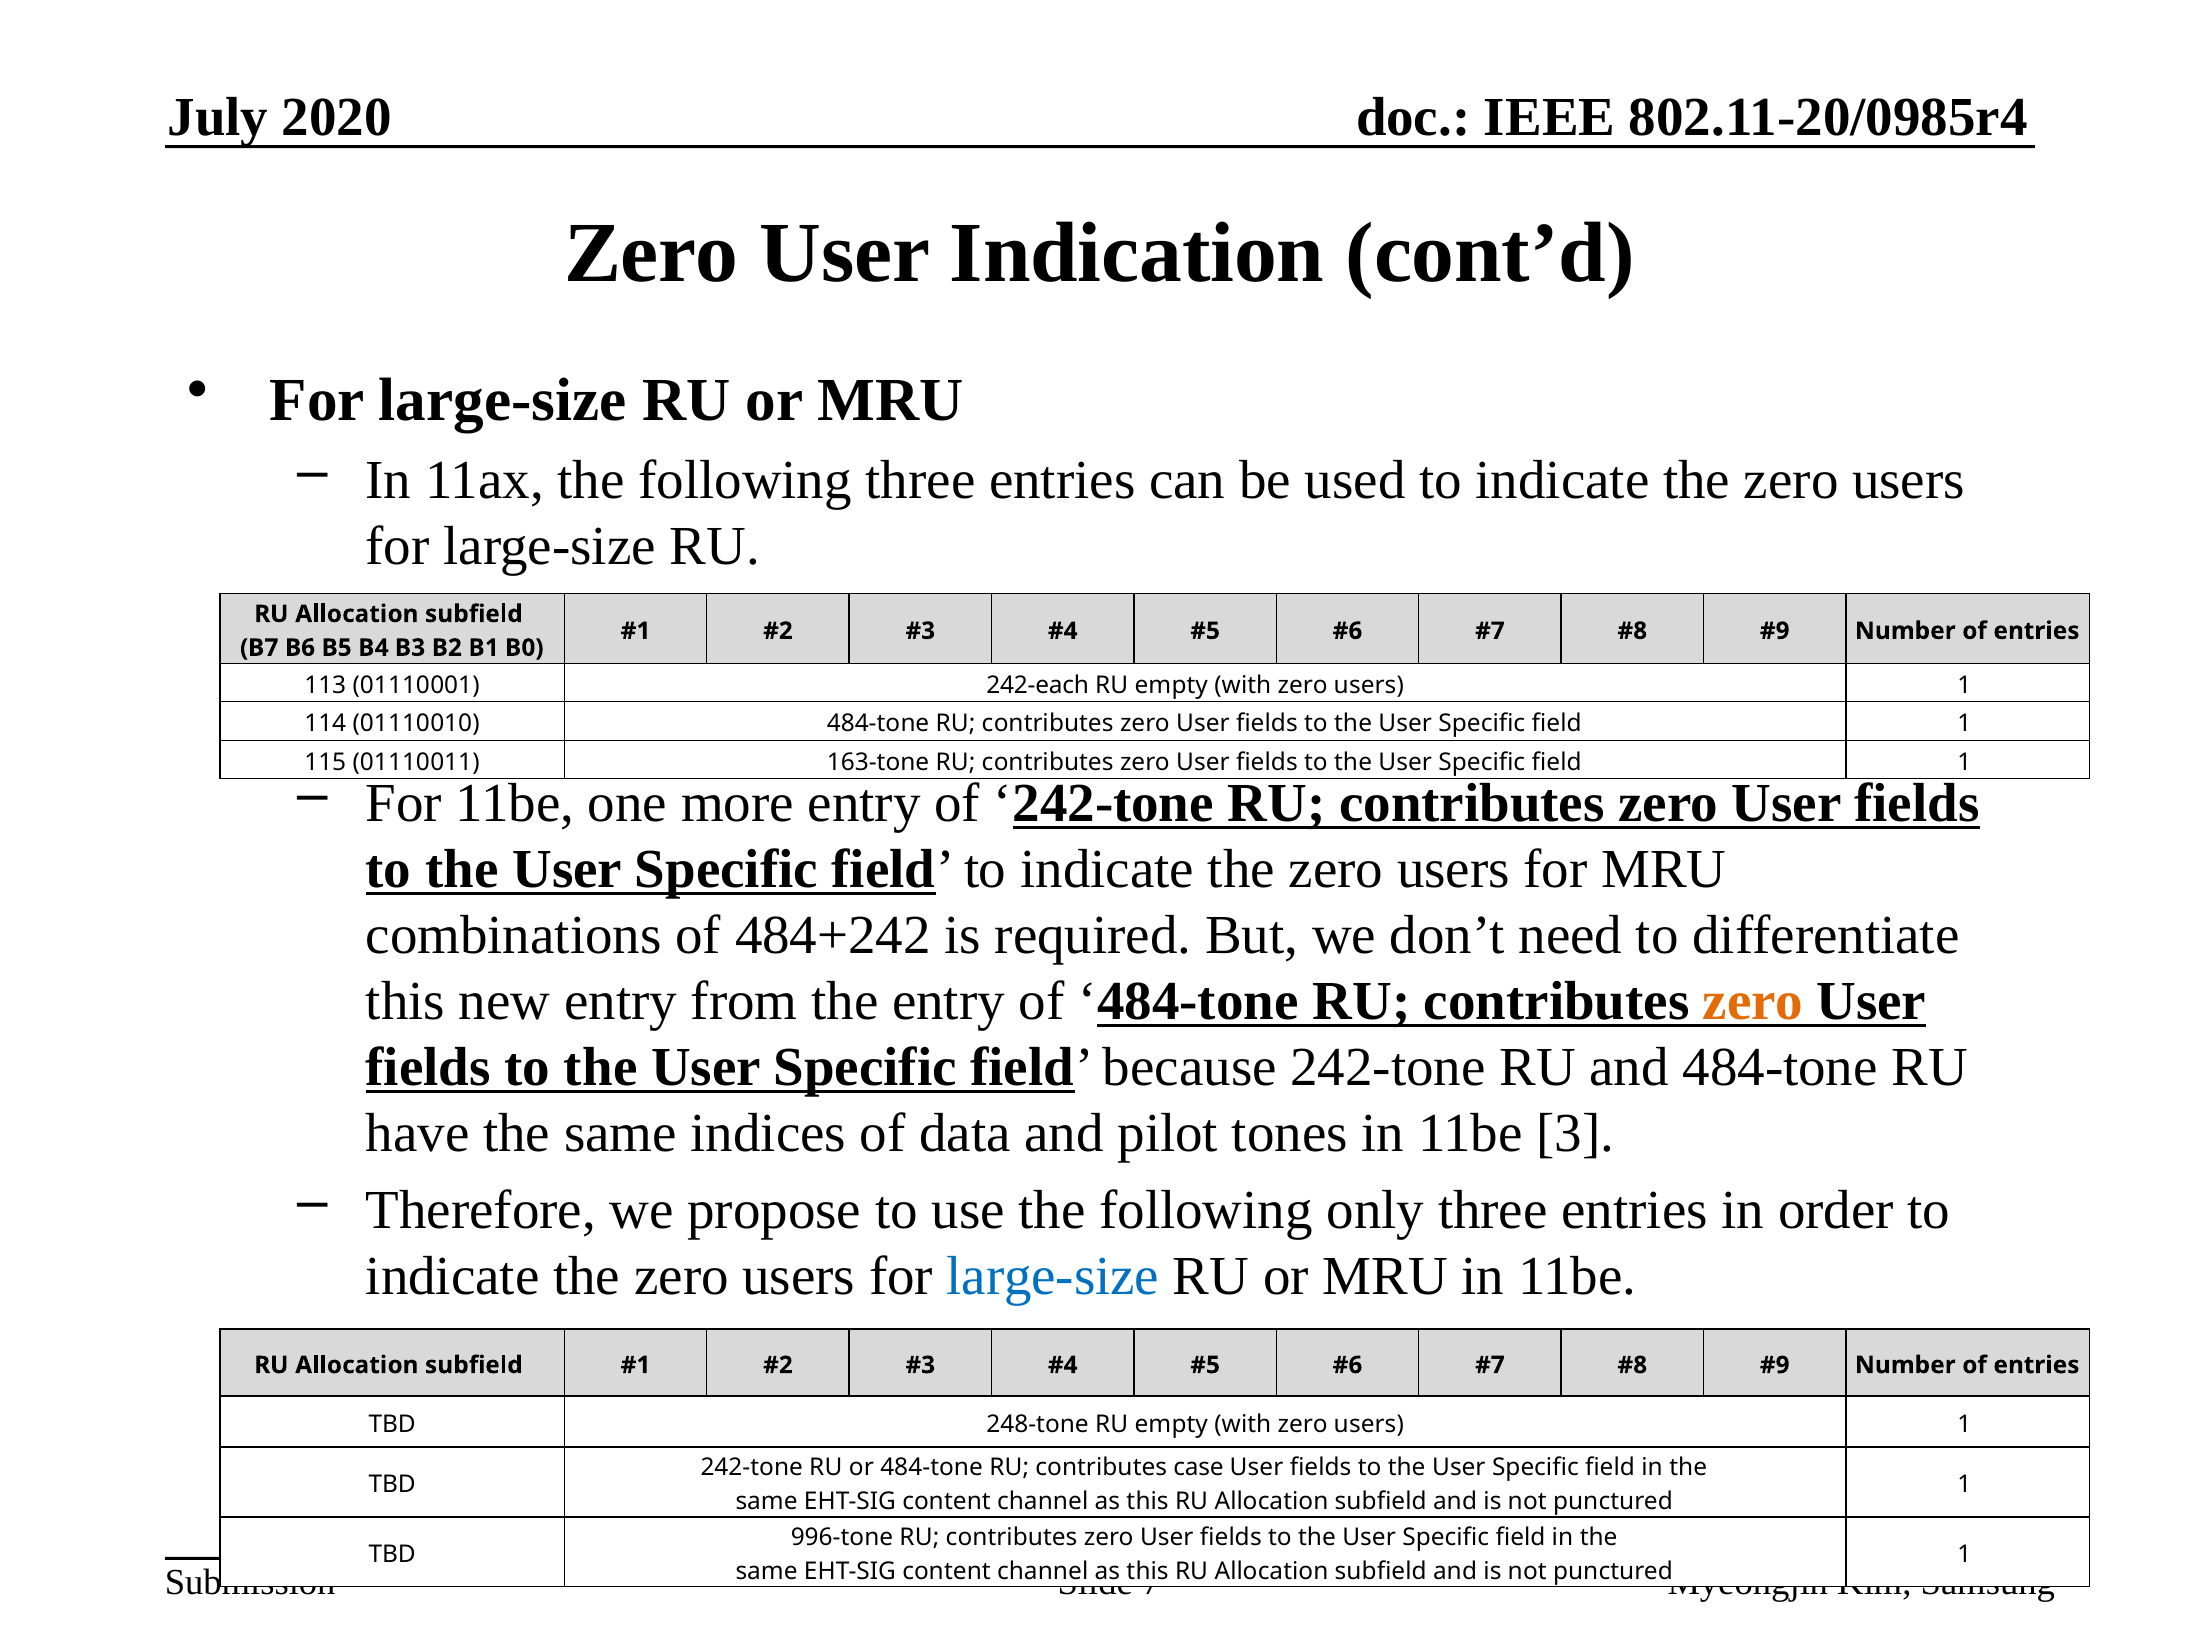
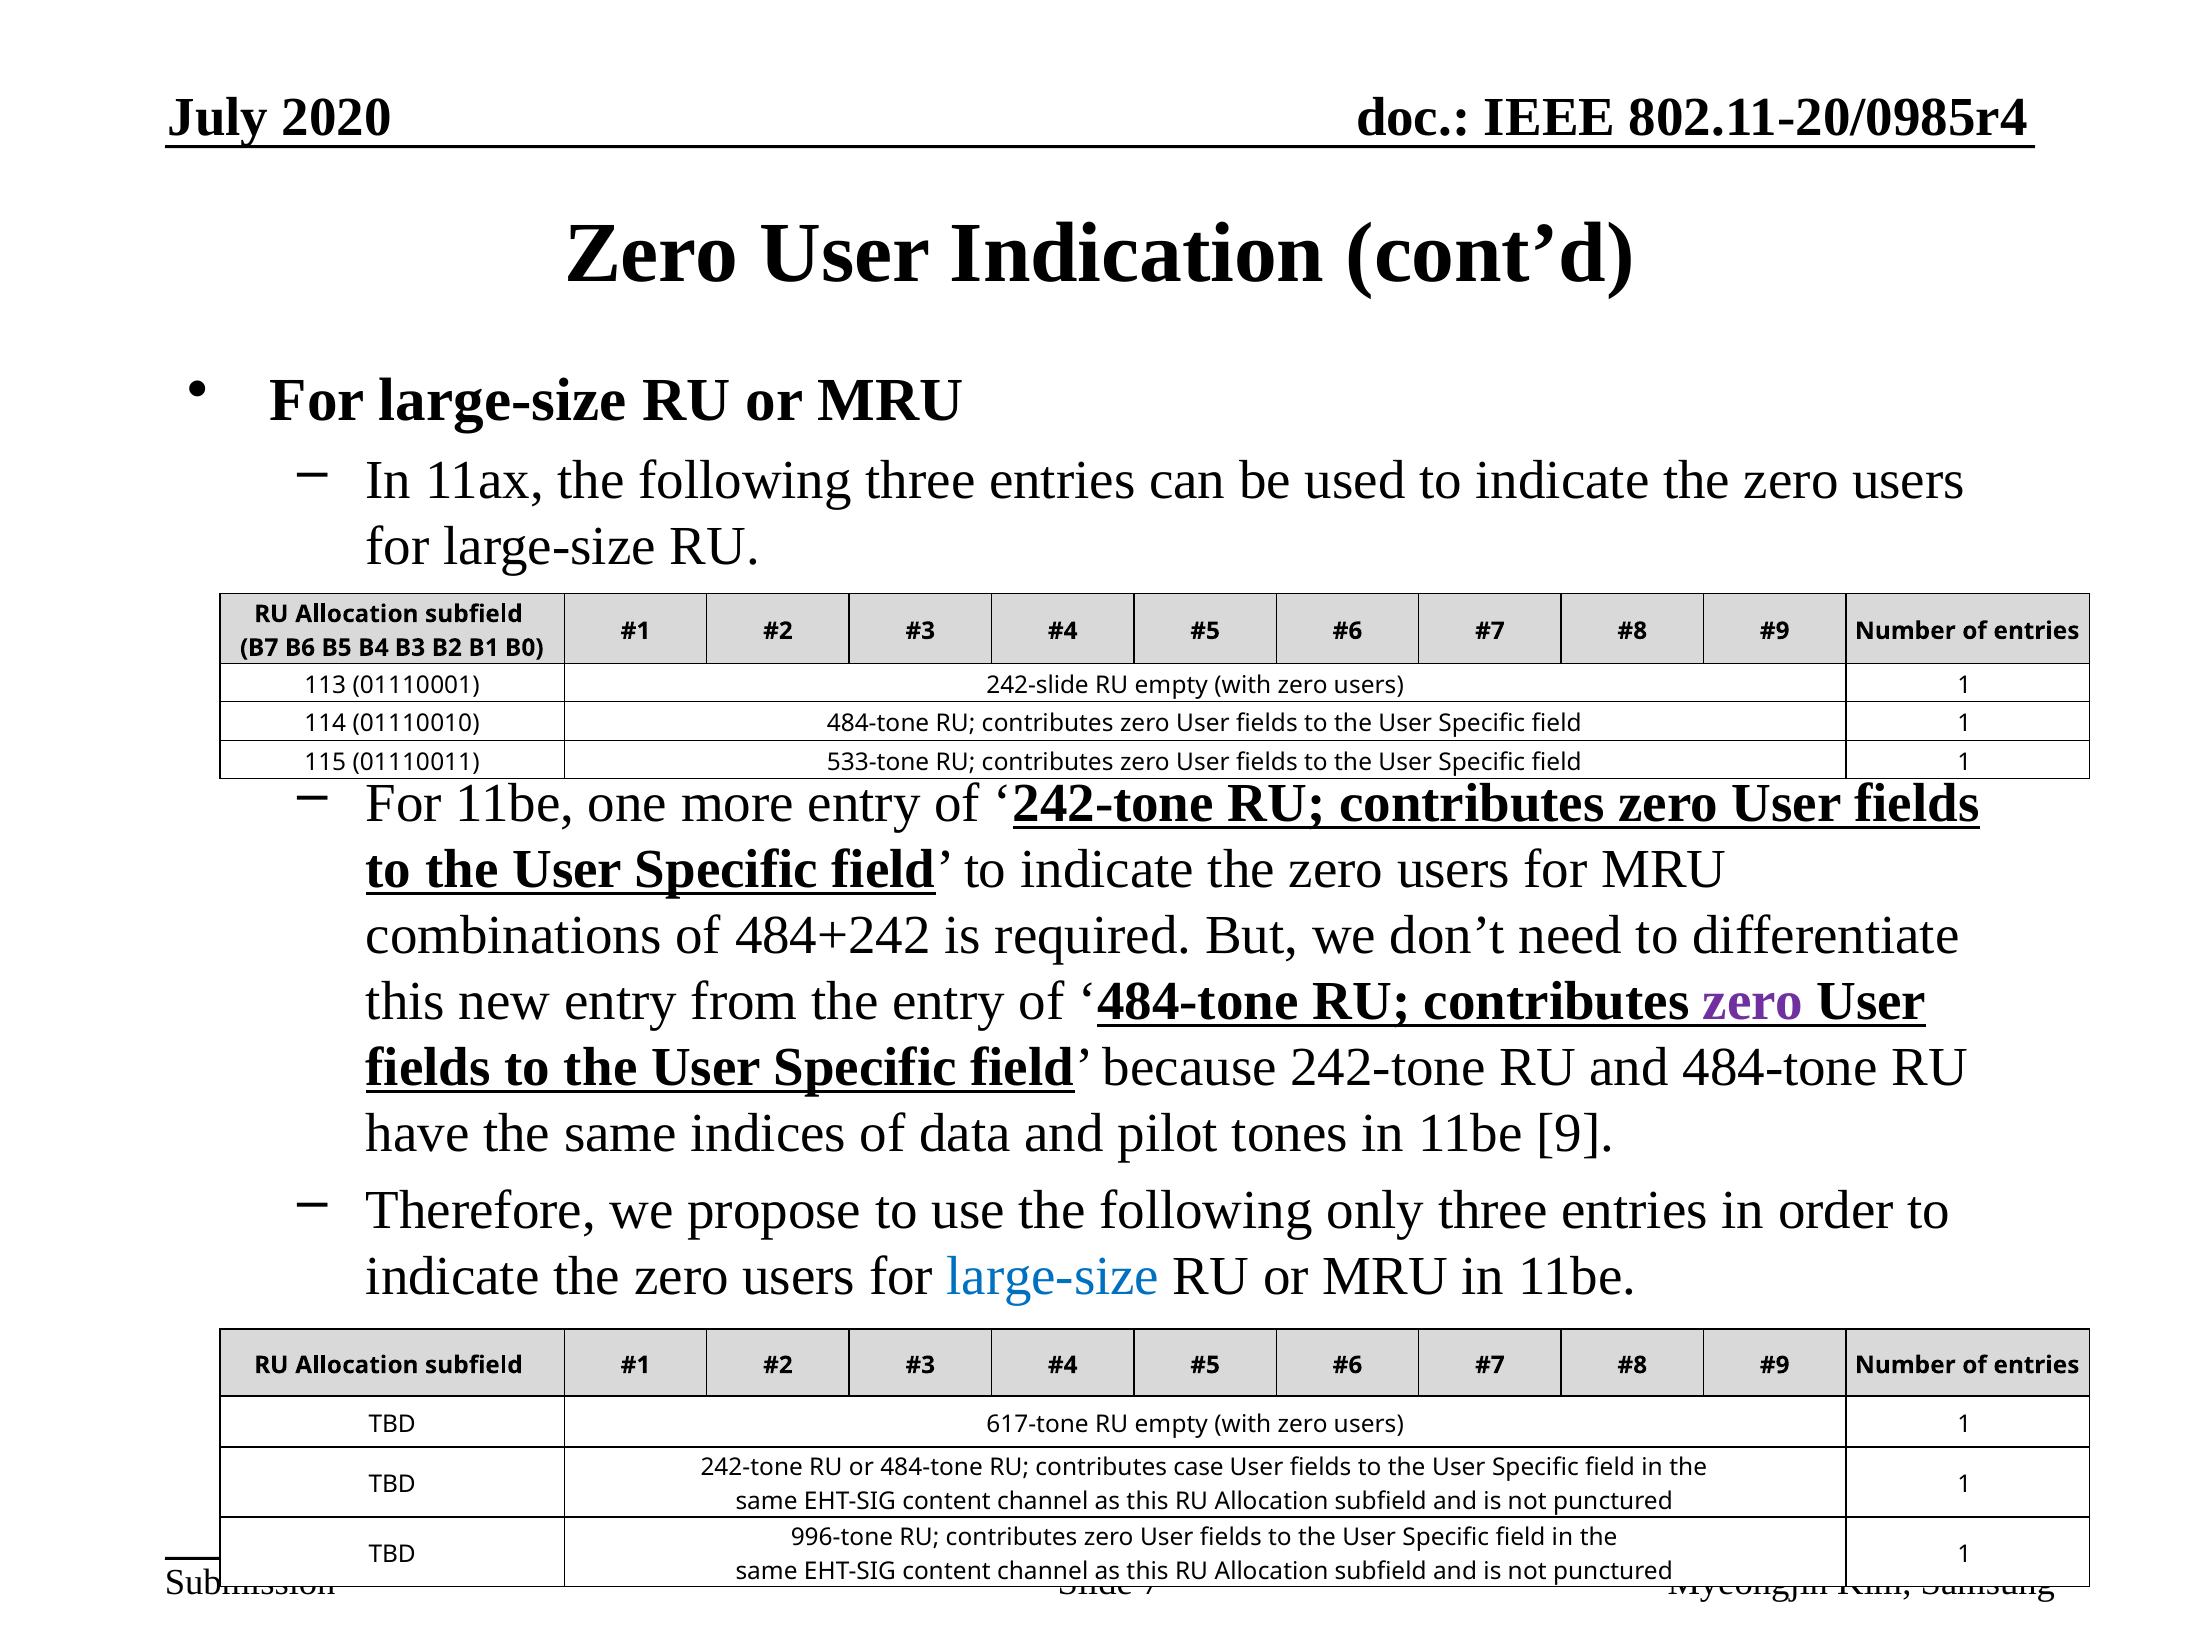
242-each: 242-each -> 242-slide (1038, 685)
163-tone: 163-tone -> 533-tone (878, 762)
zero colour: orange -> purple (1753, 1001)
3: 3 -> 9 (1575, 1133)
248-tone: 248-tone -> 617-tone (1038, 1424)
